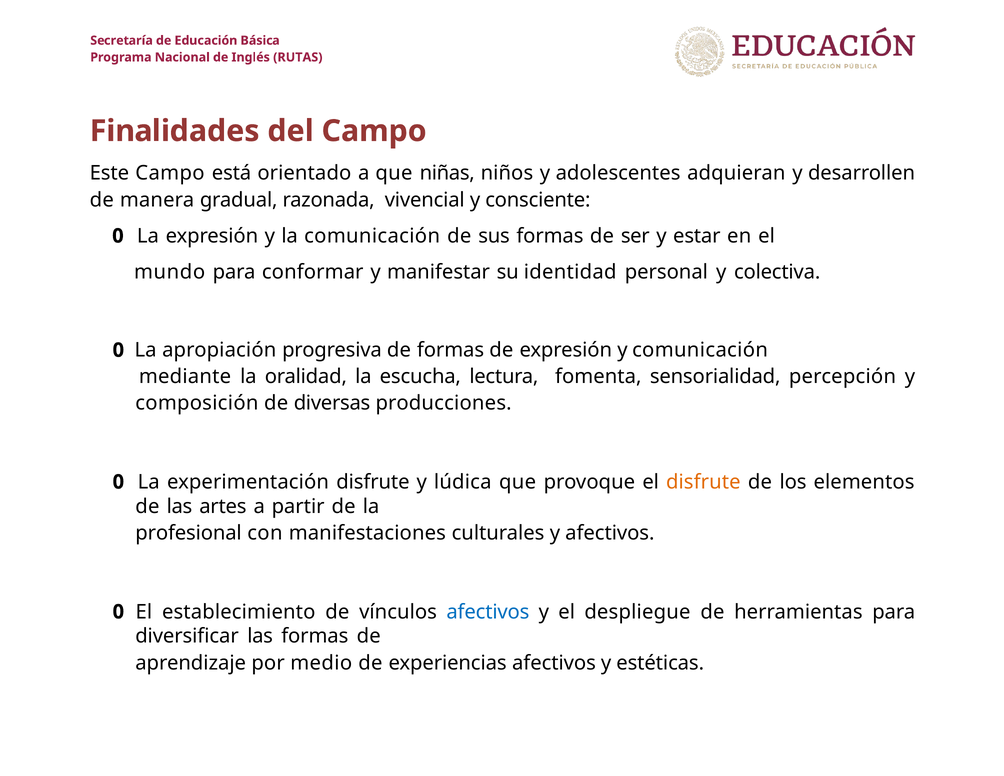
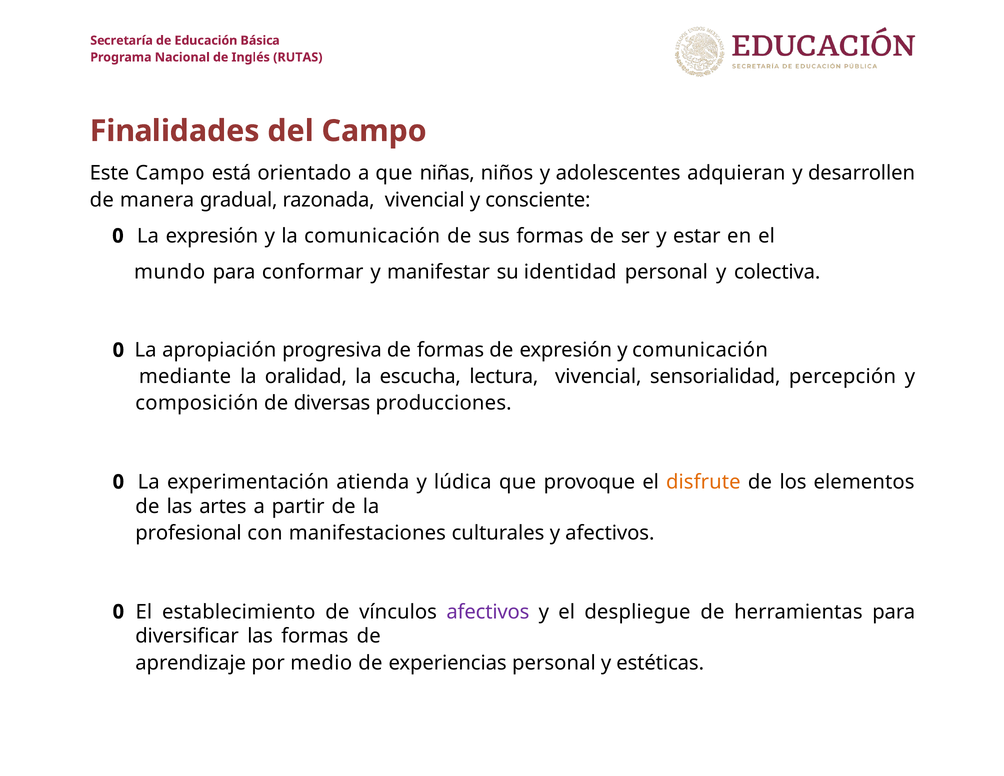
lectura fomenta: fomenta -> vivencial (598, 377)
experimentación disfrute: disfrute -> atienda (373, 482)
afectivos colour: blue -> purple (488, 612)
experiencias afectivos: afectivos -> personal (554, 663)
